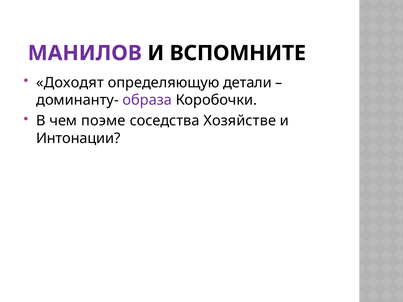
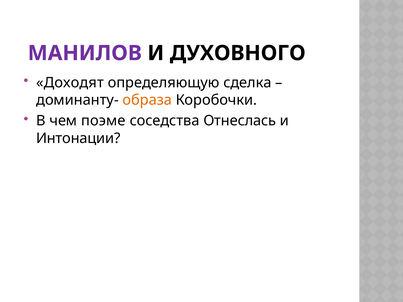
ВСПОМНИТЕ: ВСПОМНИТЕ -> ДУХОВНОГО (238, 53)
детали: детали -> сделка (247, 83)
образа colour: purple -> orange (147, 100)
Хозяйстве: Хозяйстве -> Отнеслась (240, 121)
